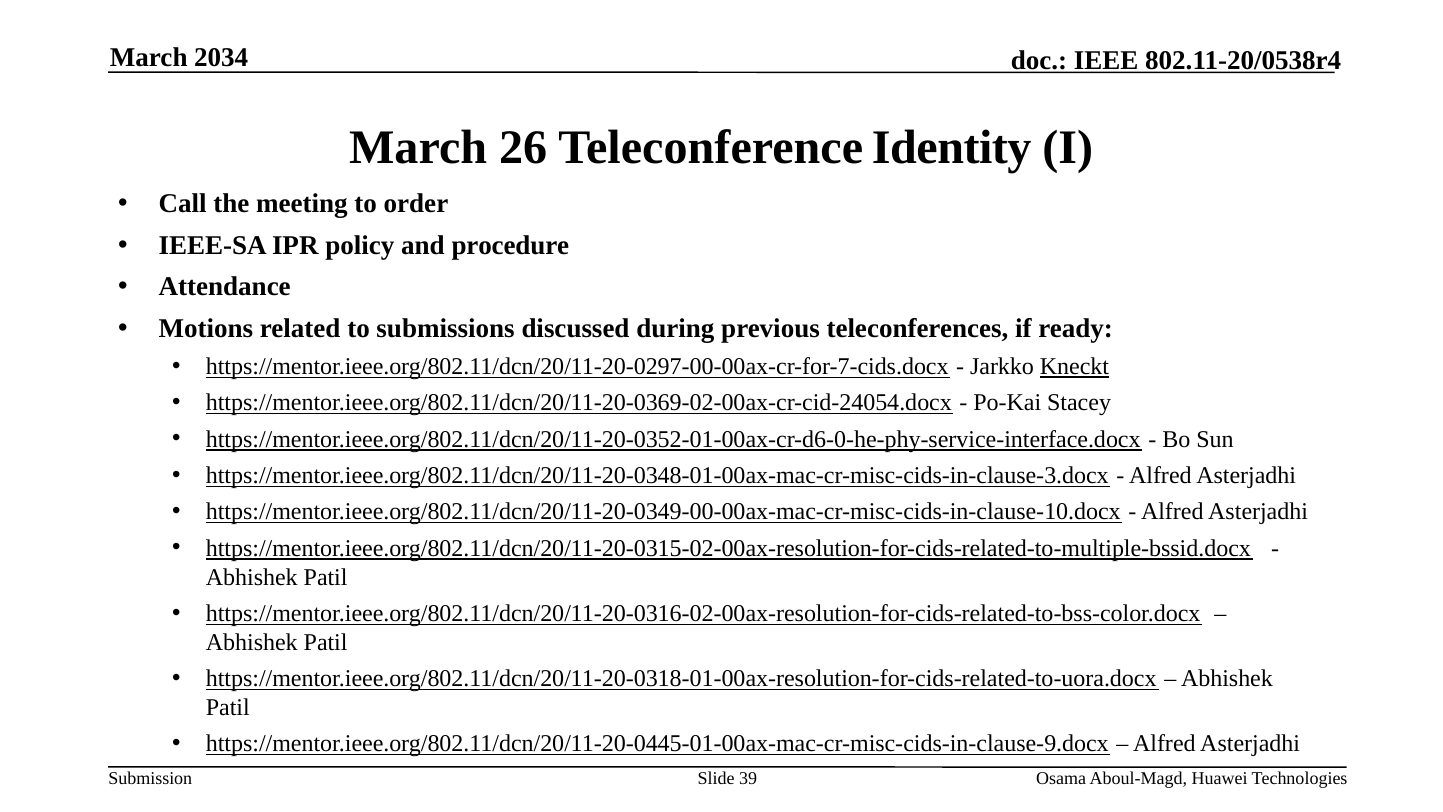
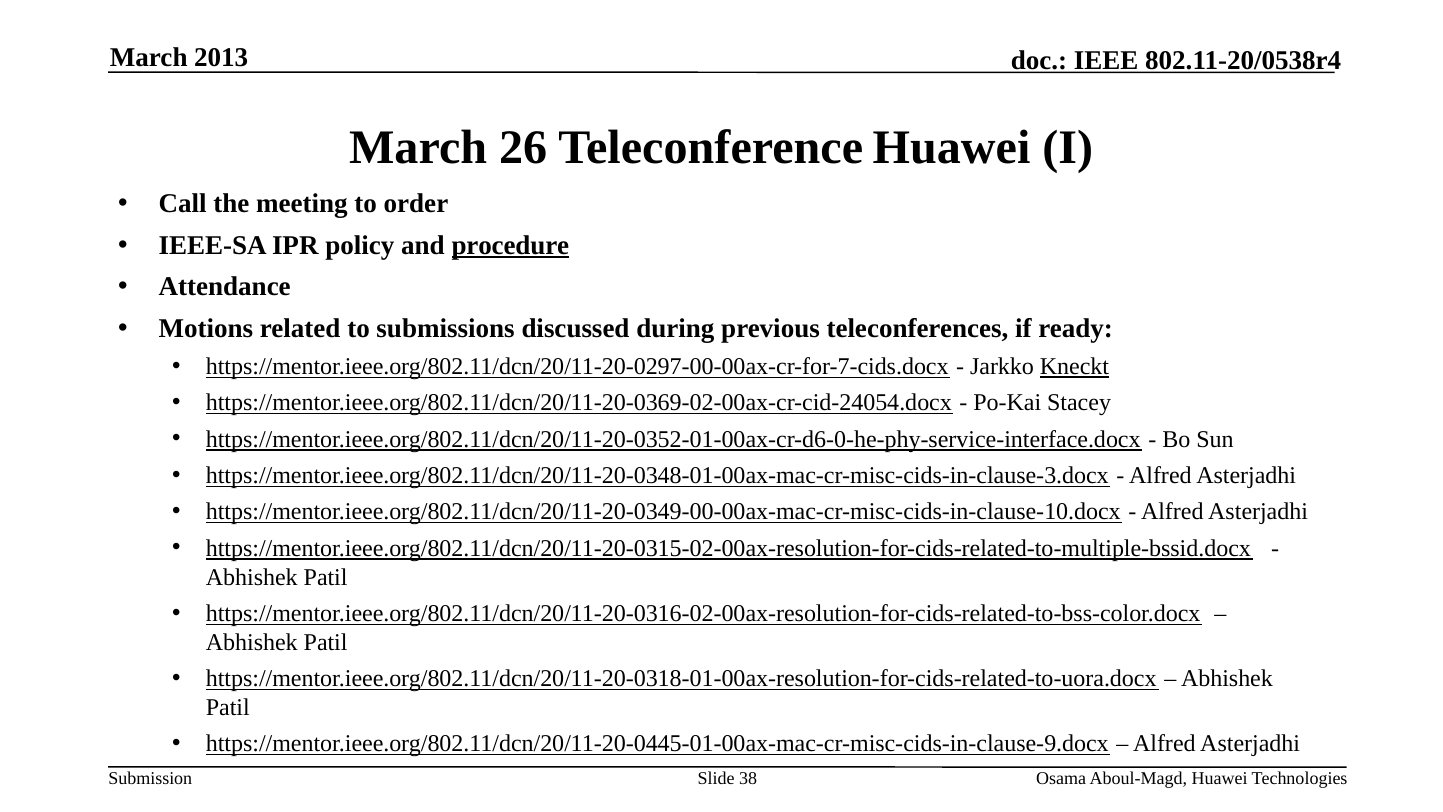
2034: 2034 -> 2013 (221, 57)
Teleconference Identity: Identity -> Huawei (951, 148)
procedure underline: none -> present (510, 245)
39: 39 -> 38 (748, 778)
